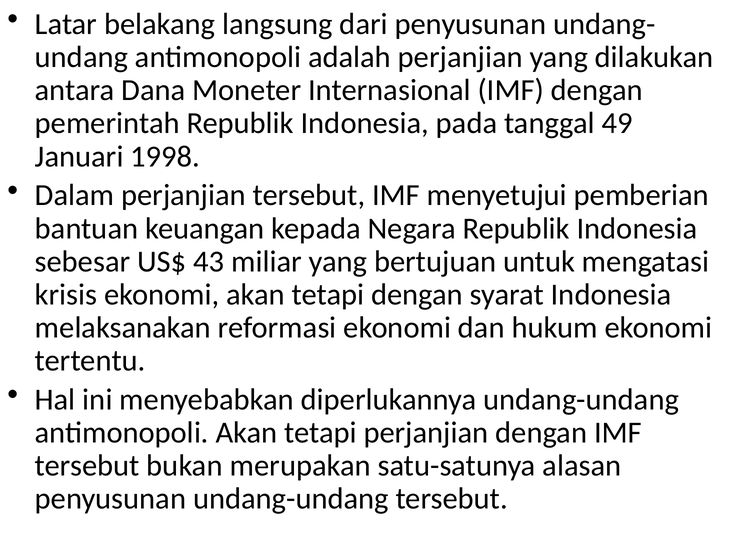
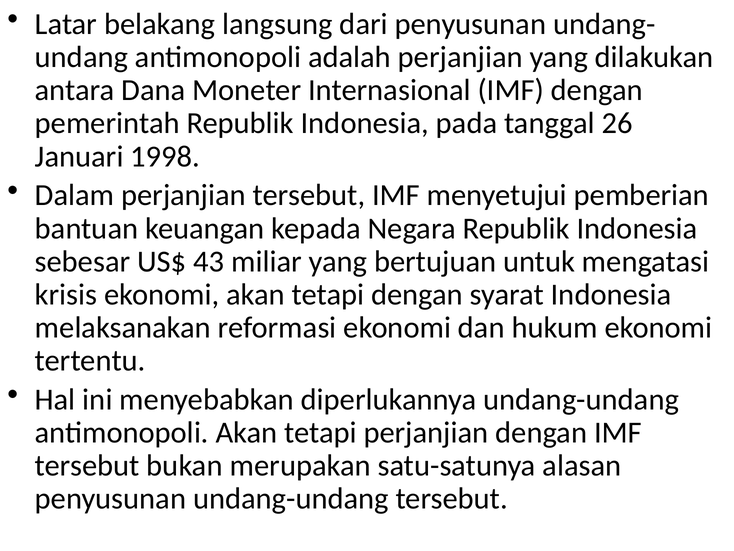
49: 49 -> 26 (617, 123)
